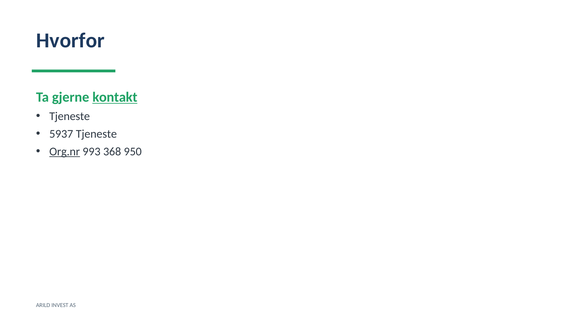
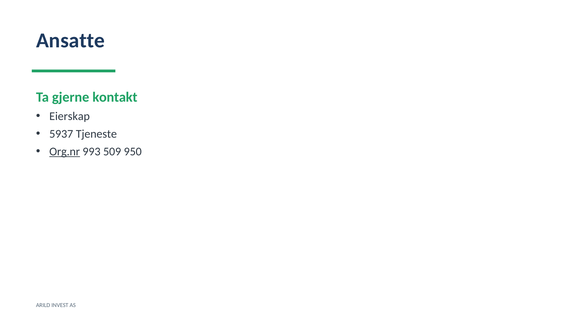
Hvorfor: Hvorfor -> Ansatte (70, 40)
kontakt underline: present -> none (115, 97)
Tjeneste: Tjeneste -> Eierskap (70, 116)
368: 368 -> 509 (112, 152)
